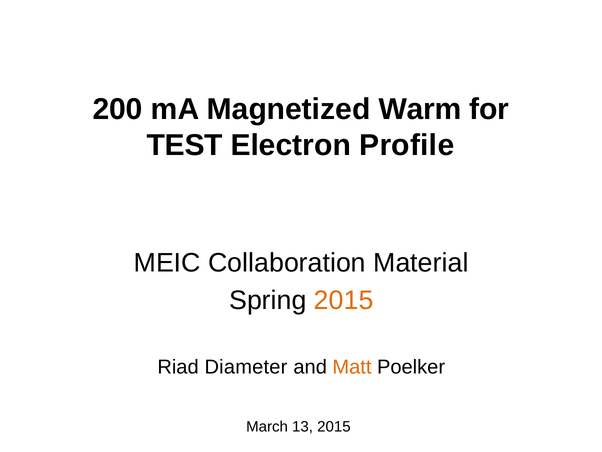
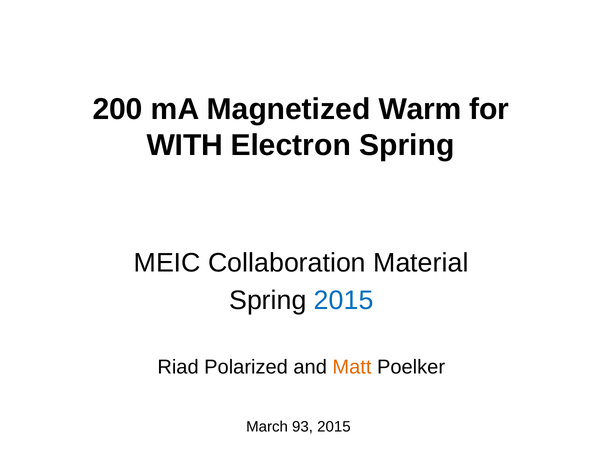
TEST: TEST -> WITH (185, 145)
Electron Profile: Profile -> Spring (407, 145)
2015 colour: orange -> blue (344, 300)
Diameter: Diameter -> Polarized (246, 367)
13: 13 -> 93 (303, 426)
